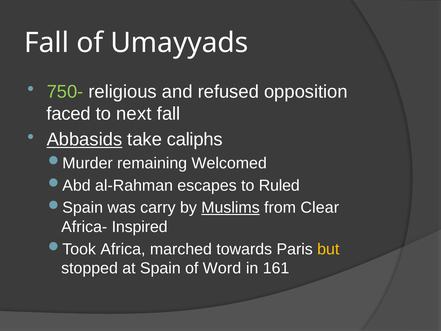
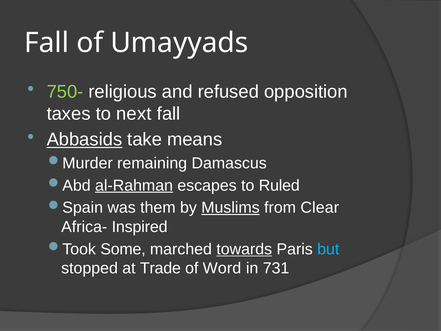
faced: faced -> taxes (69, 114)
caliphs: caliphs -> means (195, 139)
Welcomed: Welcomed -> Damascus (229, 163)
al-Rahman underline: none -> present (134, 185)
carry: carry -> them (158, 208)
Africa: Africa -> Some (123, 249)
towards underline: none -> present (244, 249)
but colour: yellow -> light blue (328, 249)
Spain: Spain -> Trade (160, 268)
161: 161 -> 731 (276, 268)
